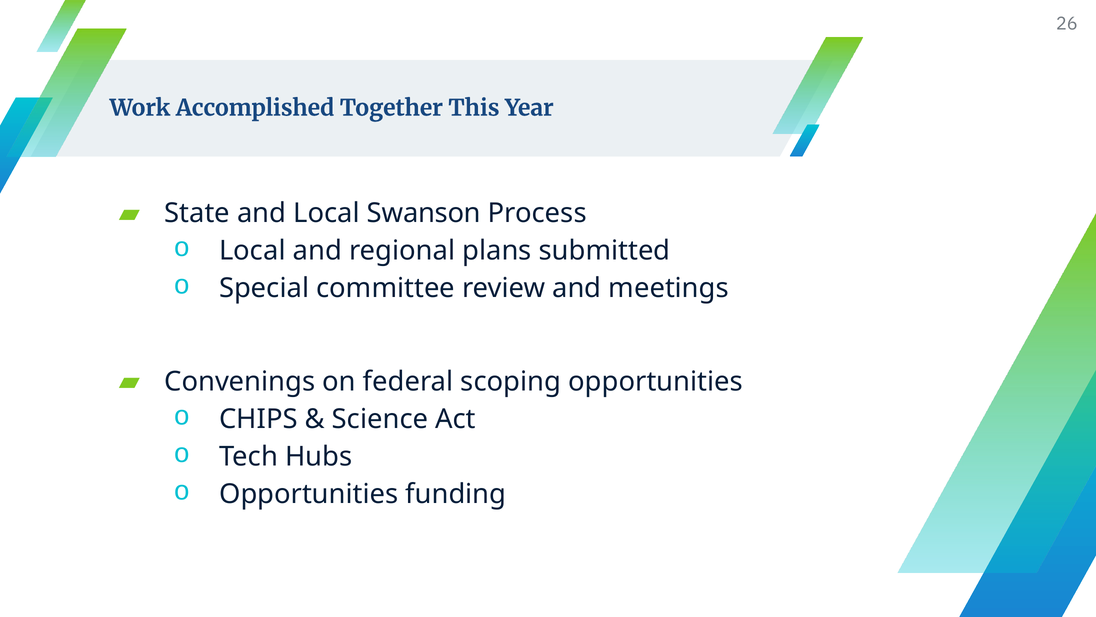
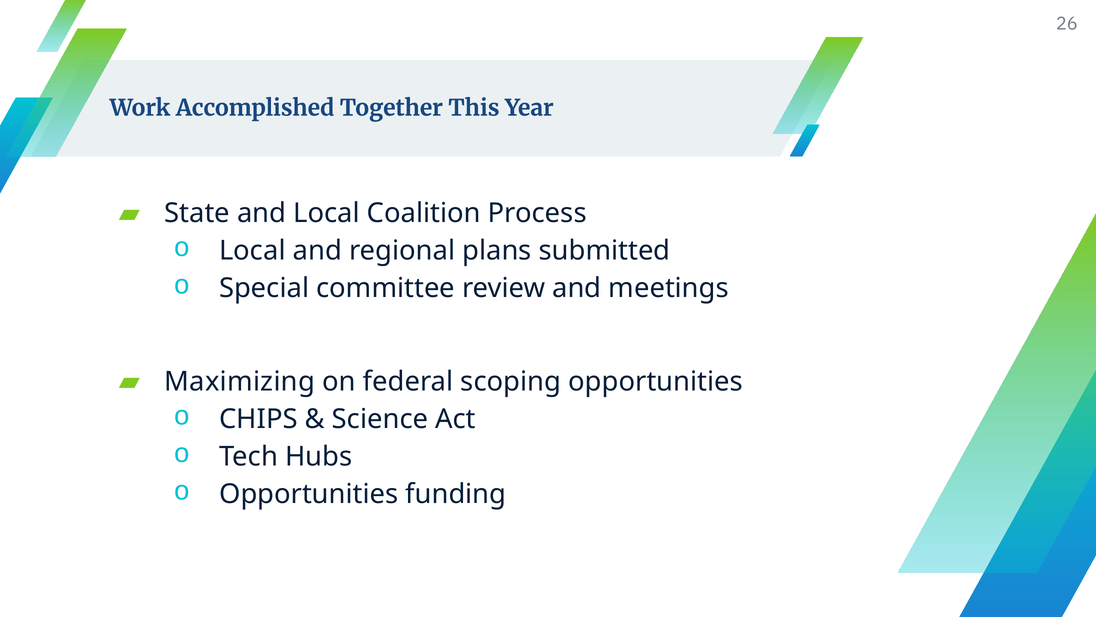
Swanson: Swanson -> Coalition (424, 213)
Convenings: Convenings -> Maximizing (240, 381)
